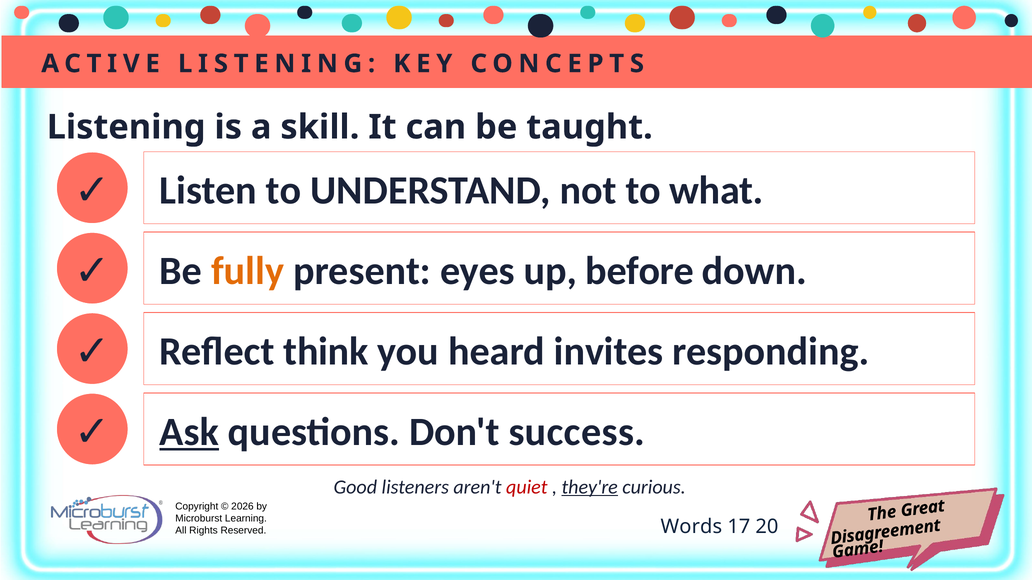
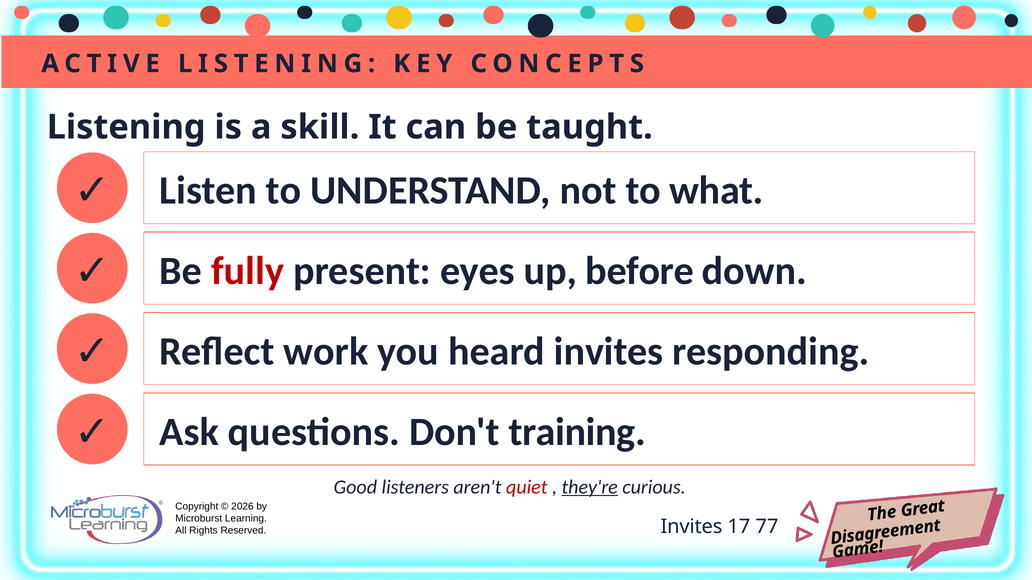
fully colour: orange -> red (248, 271)
think: think -> work (326, 352)
Ask underline: present -> none (189, 432)
success: success -> training (577, 432)
Words: Words -> Invites (691, 527)
20: 20 -> 77 (767, 527)
